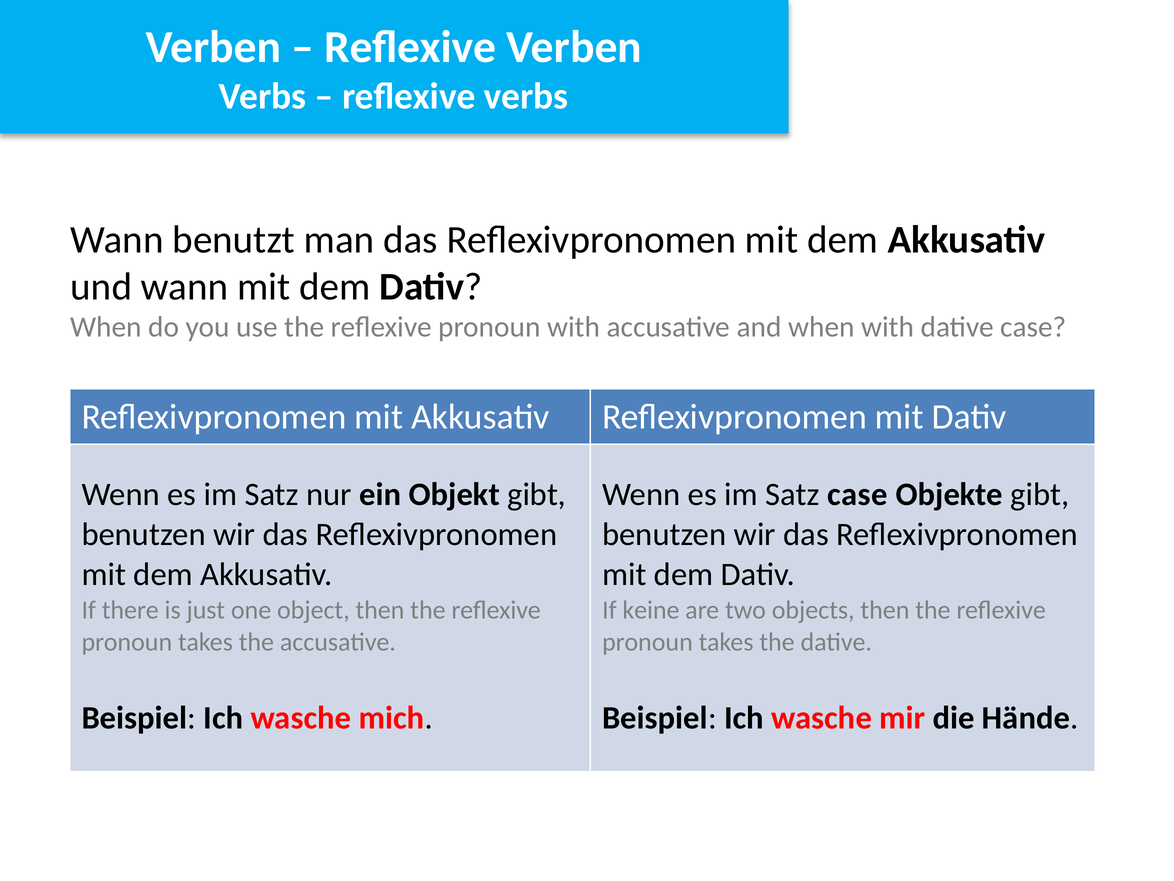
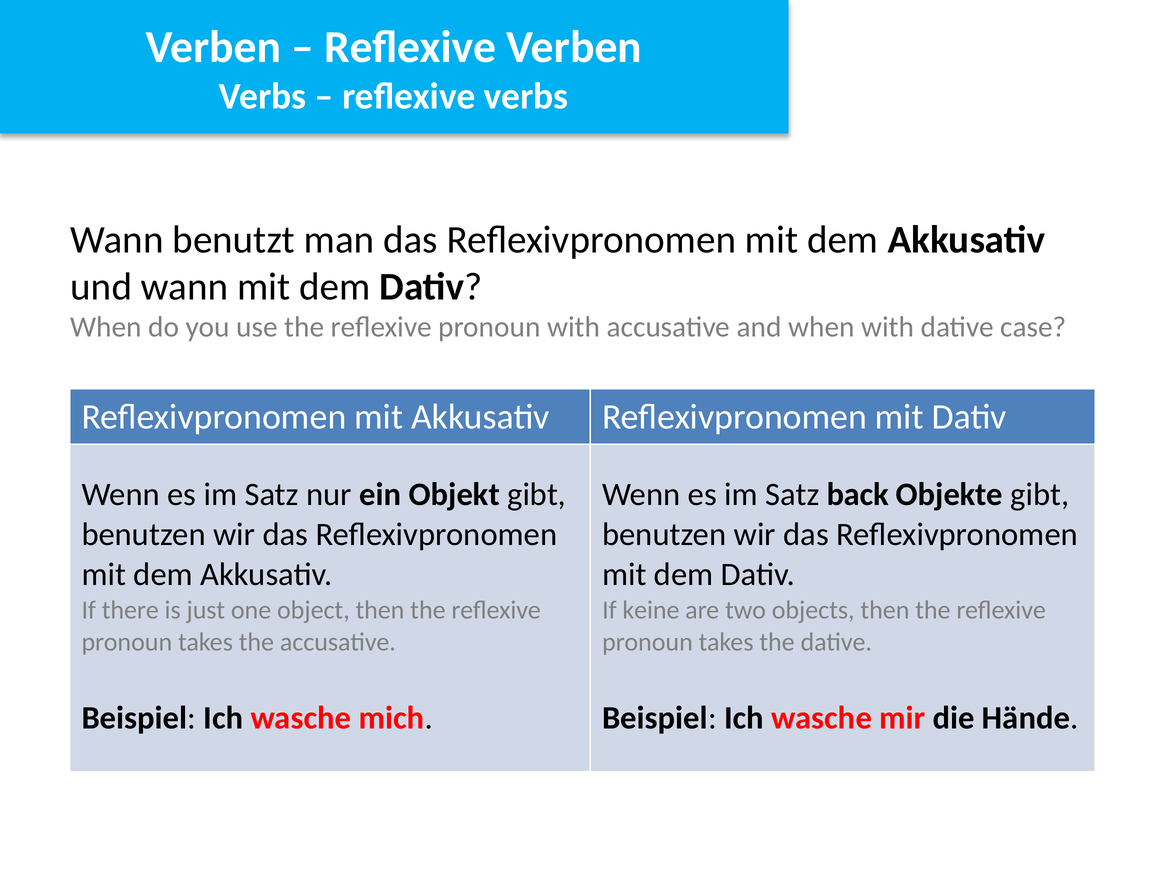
Satz case: case -> back (858, 494)
